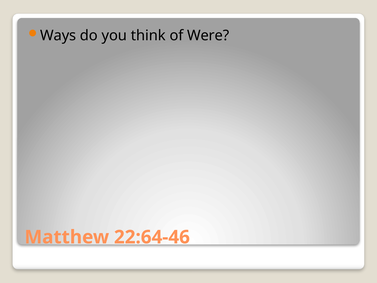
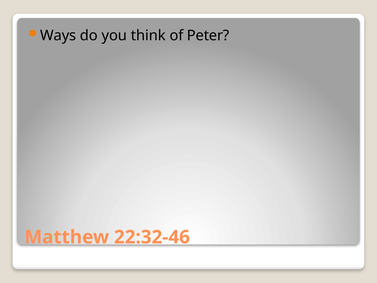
Were: Were -> Peter (208, 35)
22:64-46: 22:64-46 -> 22:32-46 (152, 237)
